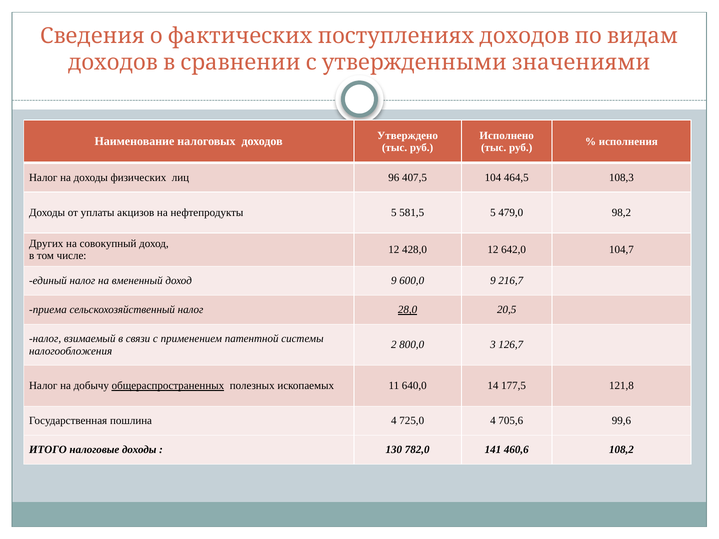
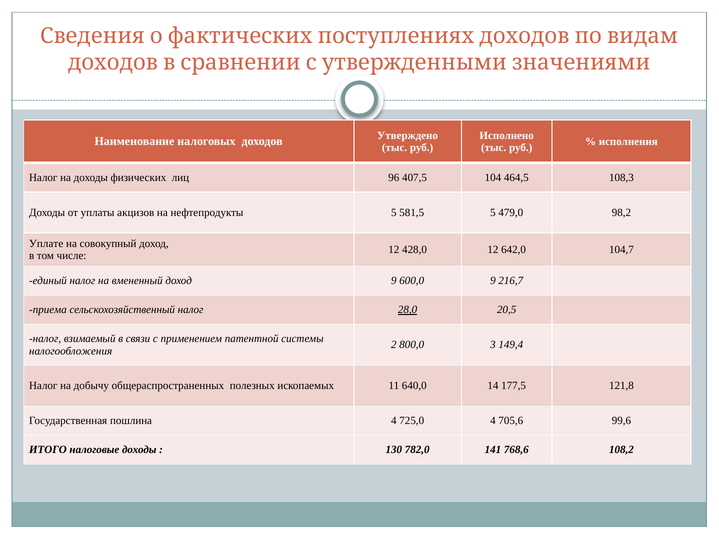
Других: Других -> Уплате (46, 244)
126,7: 126,7 -> 149,4 (511, 345)
общераспространенных underline: present -> none (168, 386)
460,6: 460,6 -> 768,6 (516, 450)
